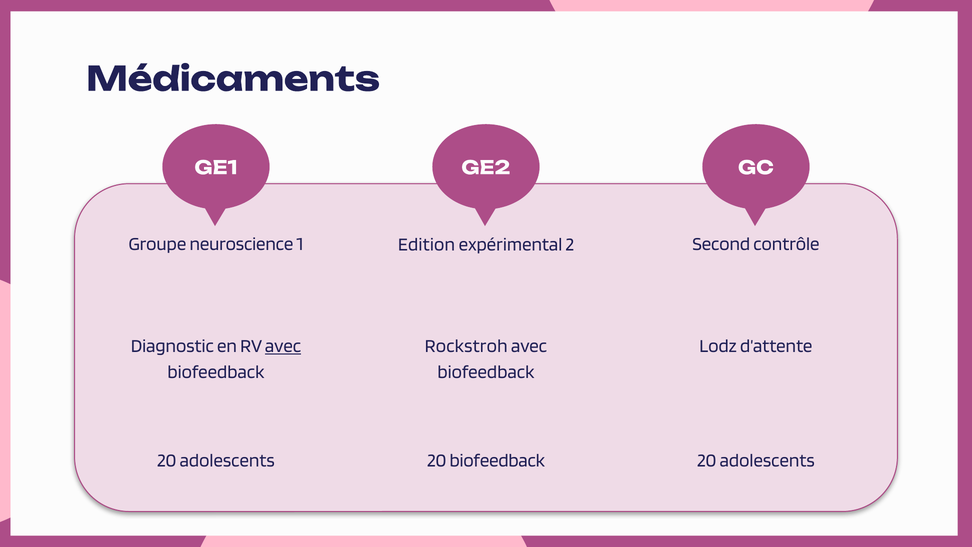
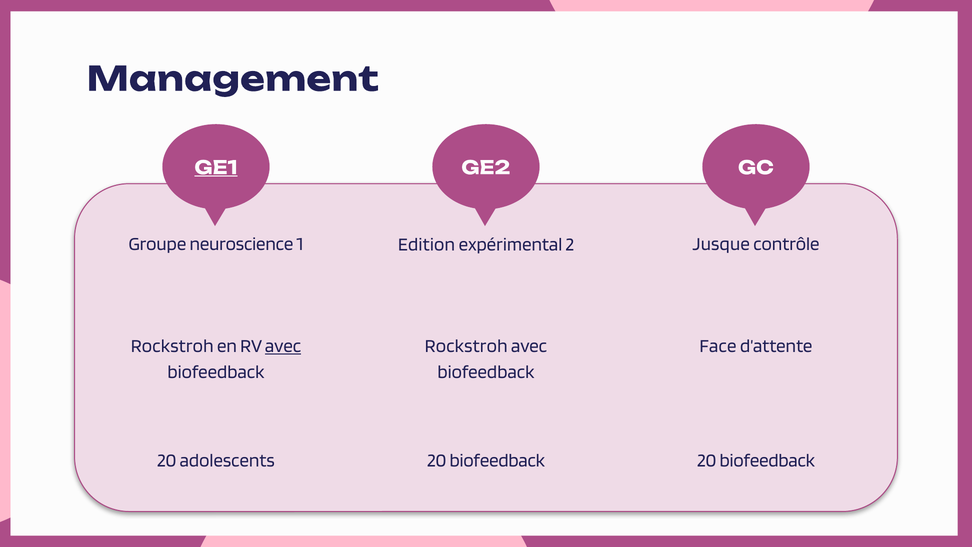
Médicaments: Médicaments -> Management (233, 80)
GE1 underline: none -> present (216, 168)
Second: Second -> Jusque (721, 244)
Diagnostic: Diagnostic -> Rockstroh (172, 346)
Lodz: Lodz -> Face (718, 346)
adolescents: adolescents -> biofeedback (767, 460)
